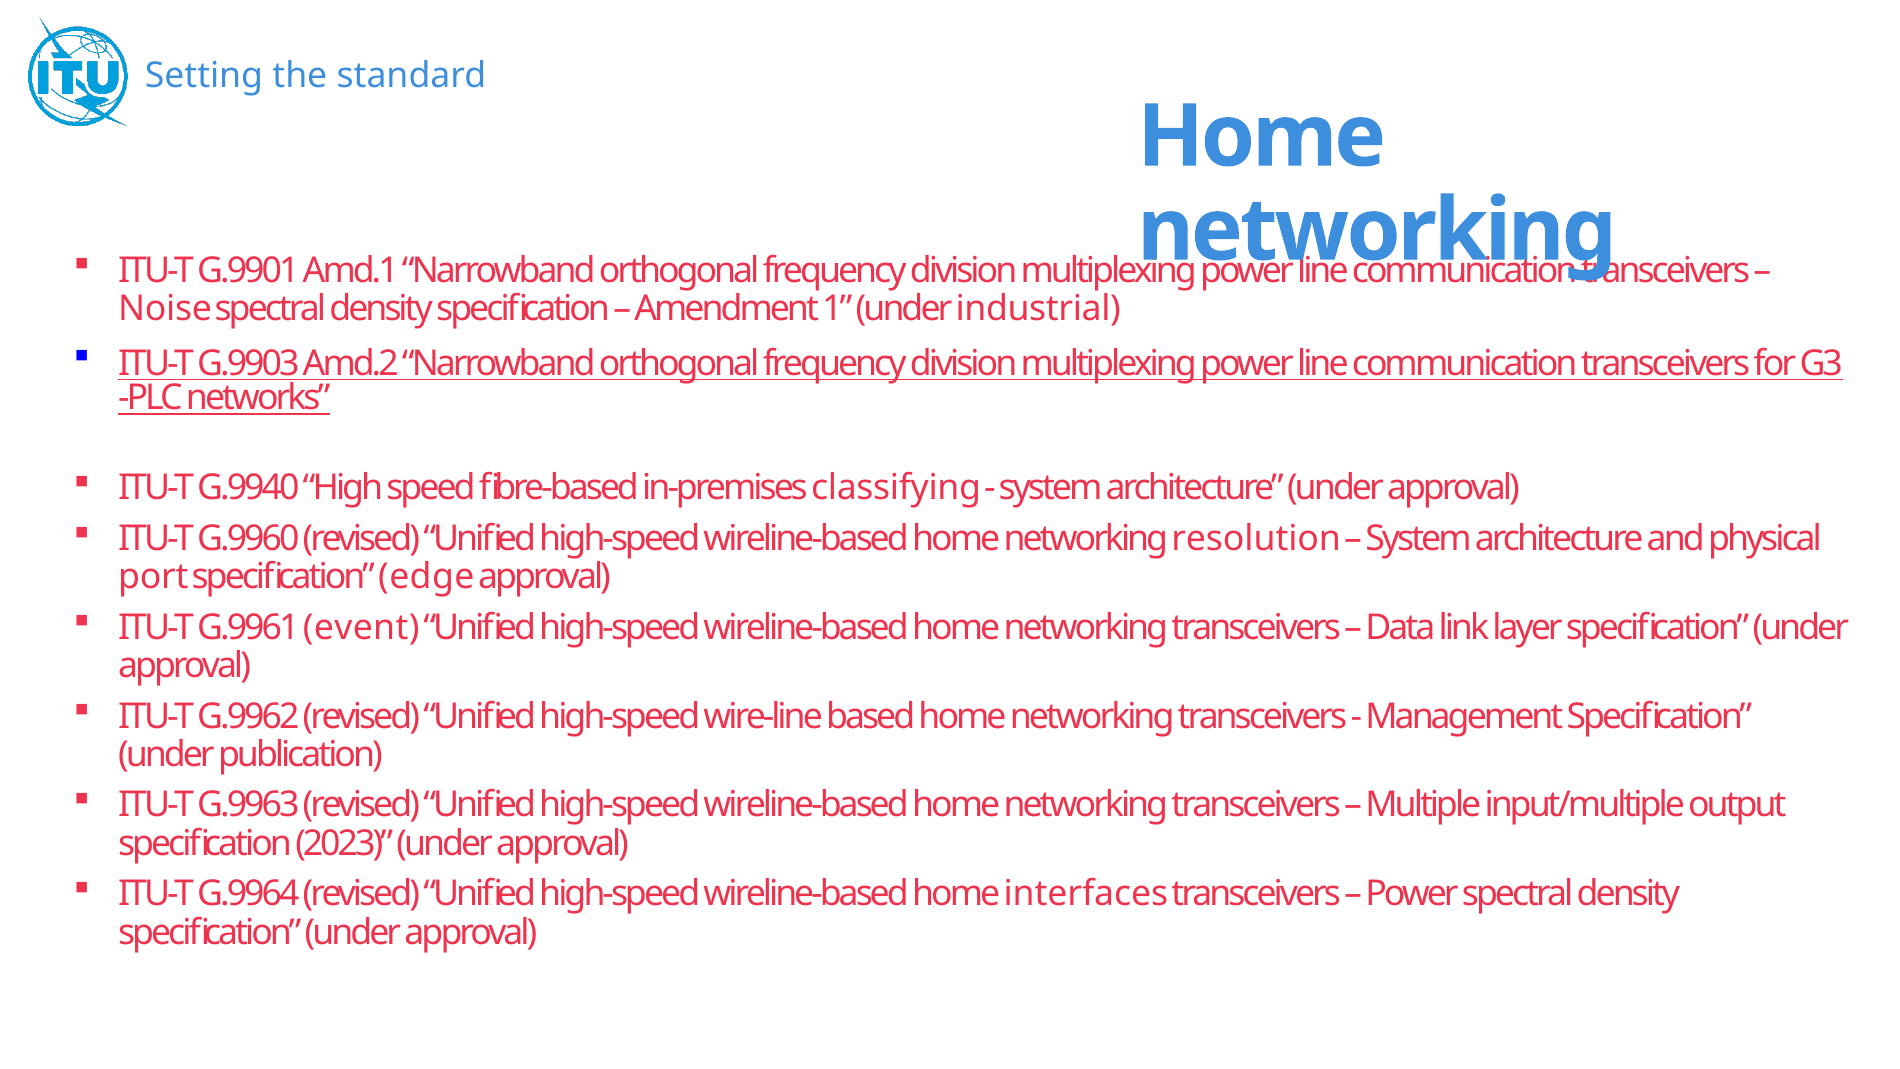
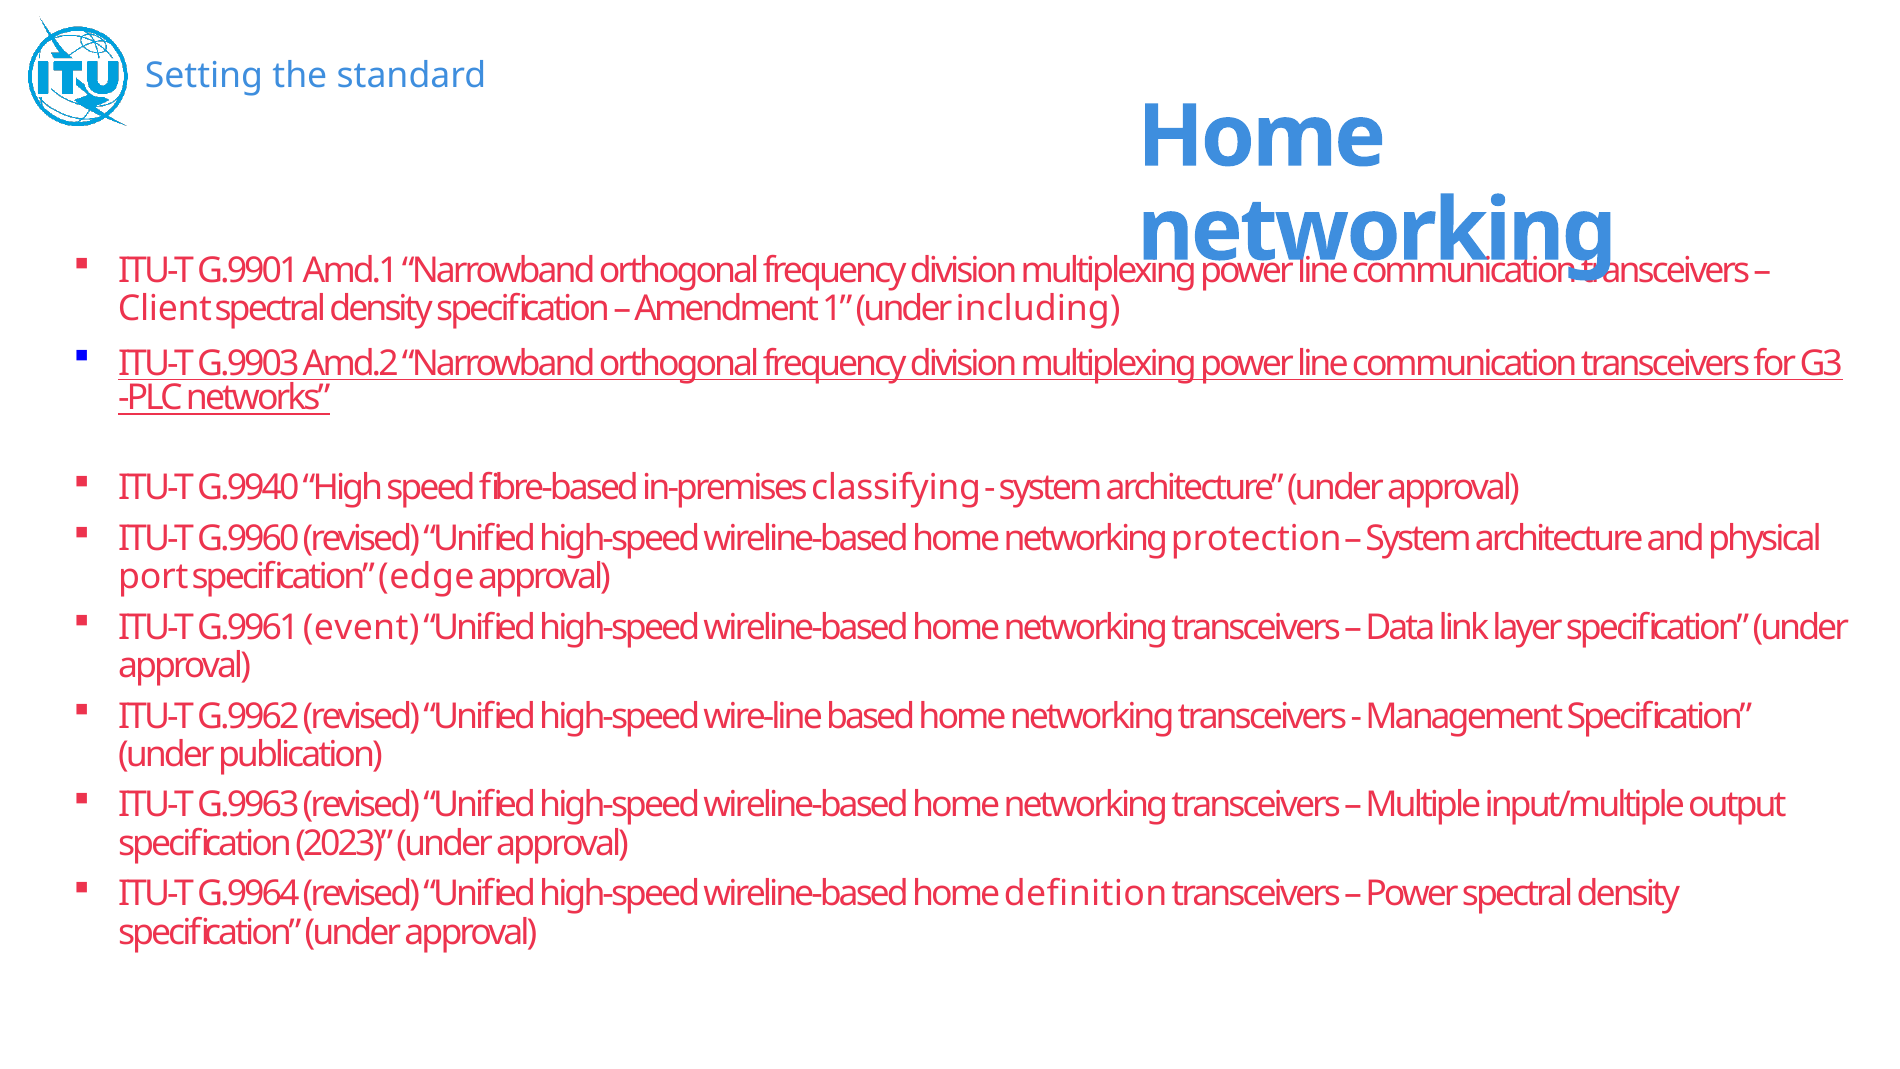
Noise: Noise -> Client (165, 309)
industrial: industrial -> including (1038, 309)
resolution: resolution -> protection (1256, 538)
interfaces: interfaces -> definition (1086, 894)
